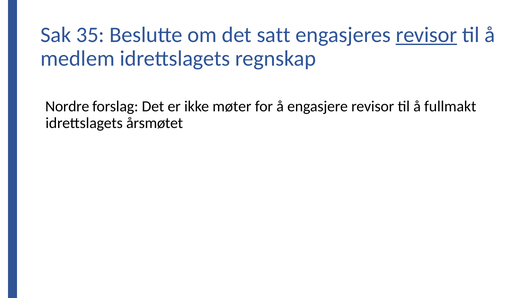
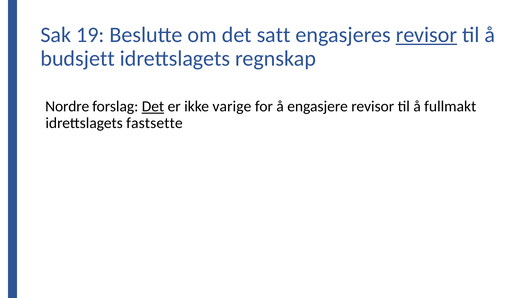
35: 35 -> 19 (90, 35)
medlem: medlem -> budsjett (78, 59)
Det underline: none -> present (153, 107)
møter: møter -> varige (232, 107)
årsmøtet: årsmøtet -> fastsette (154, 123)
